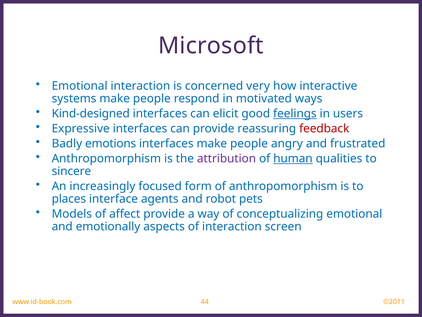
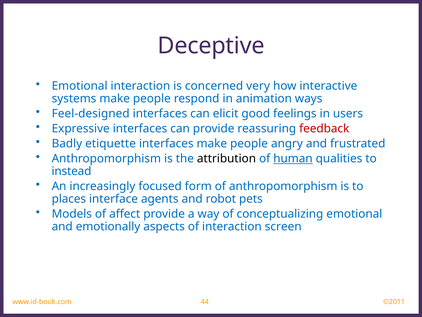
Microsoft: Microsoft -> Deceptive (211, 46)
motivated: motivated -> animation (264, 98)
Kind-designed: Kind-designed -> Feel-designed (91, 113)
feelings underline: present -> none (295, 113)
emotions: emotions -> etiquette (111, 143)
attribution colour: purple -> black (226, 158)
sincere: sincere -> instead (71, 171)
